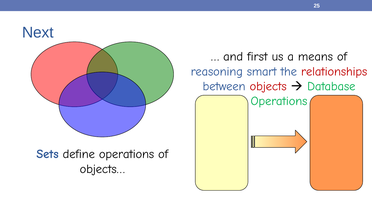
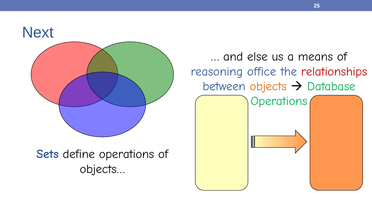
first: first -> else (257, 57)
smart: smart -> office (262, 72)
objects colour: red -> orange (268, 86)
